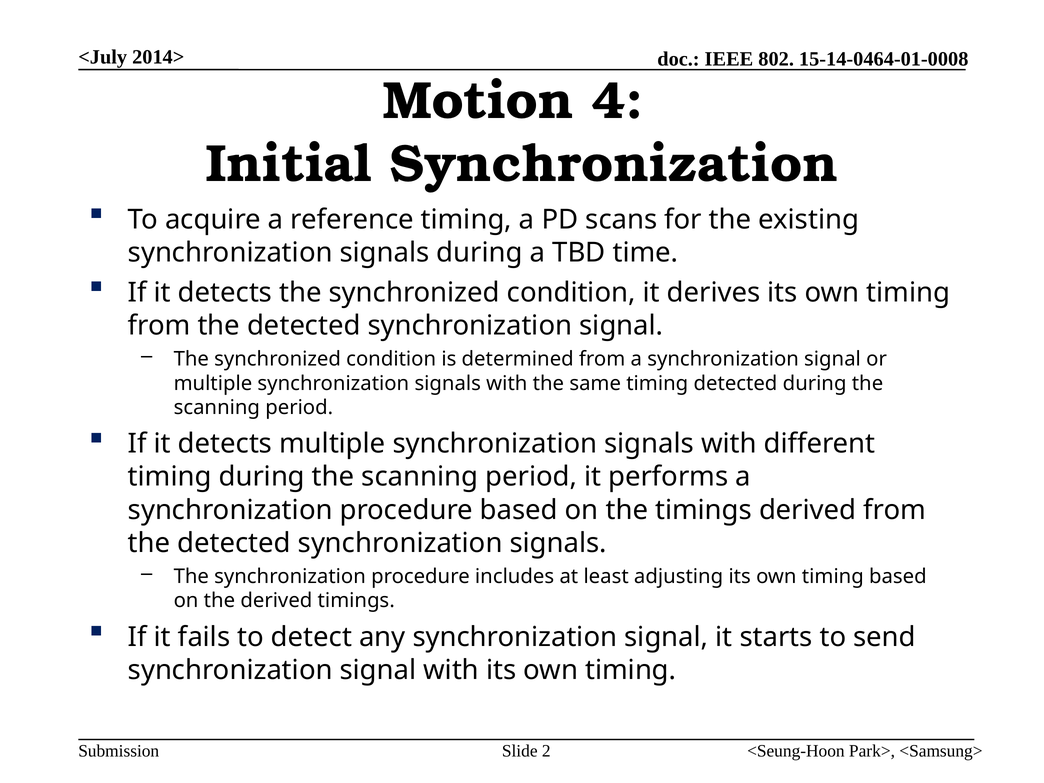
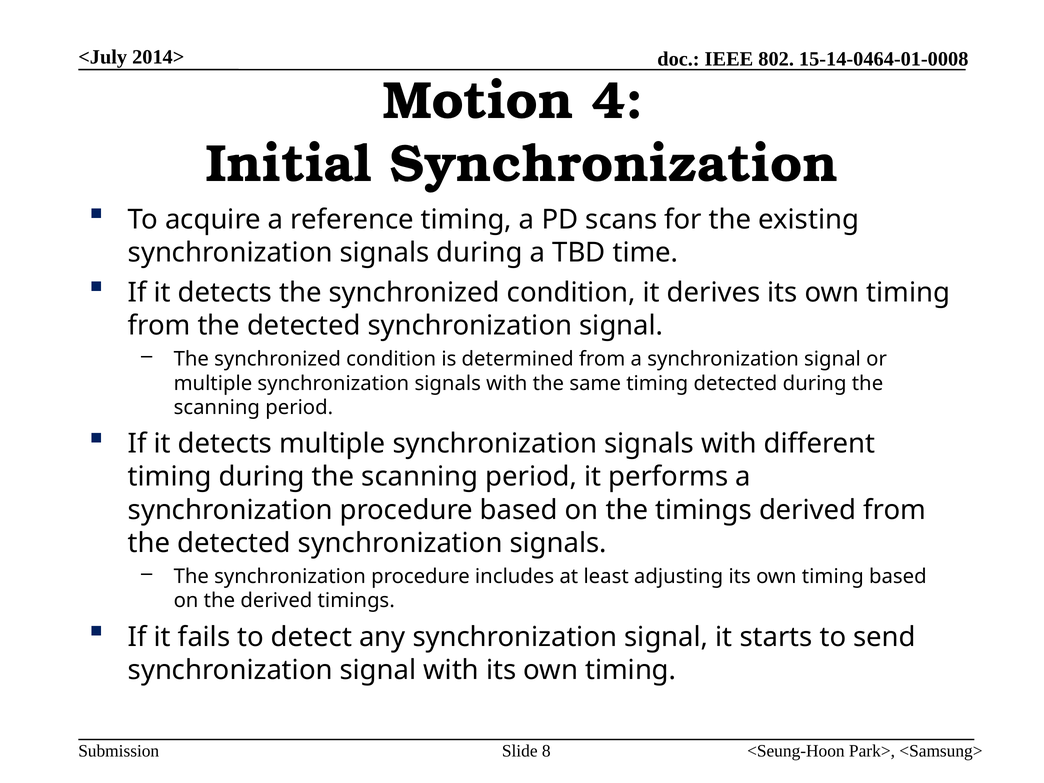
2: 2 -> 8 (546, 751)
